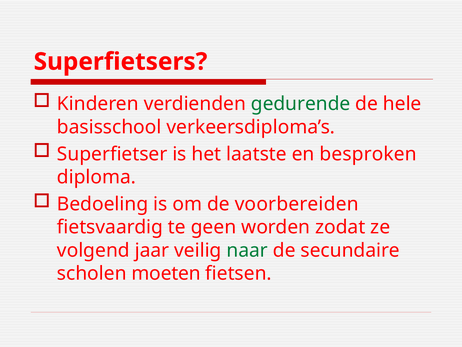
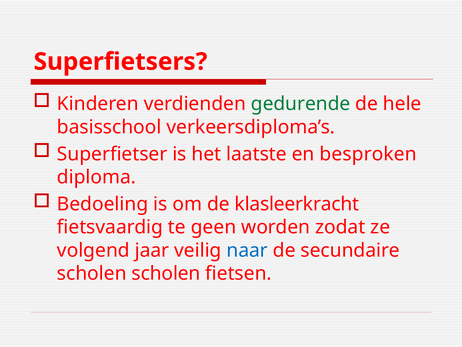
voorbereiden: voorbereiden -> klasleerkracht (297, 204)
naar colour: green -> blue (247, 250)
scholen moeten: moeten -> scholen (166, 273)
